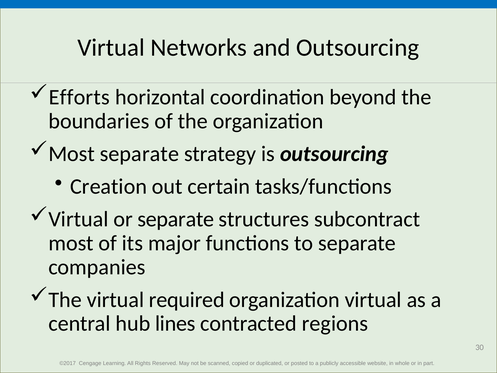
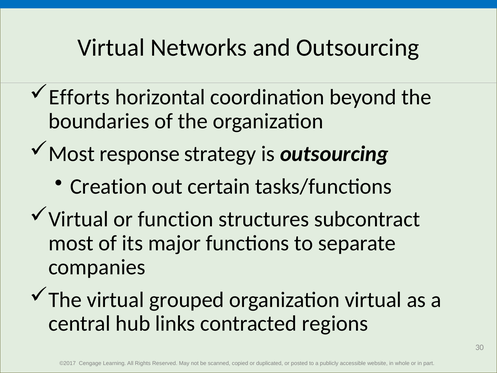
Most separate: separate -> response (140, 154)
or separate: separate -> function (176, 219)
required: required -> grouped (187, 300)
lines: lines -> links (175, 323)
